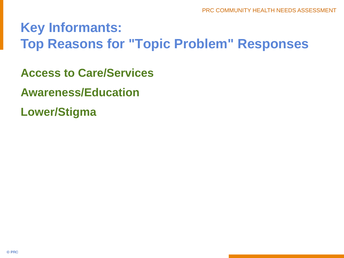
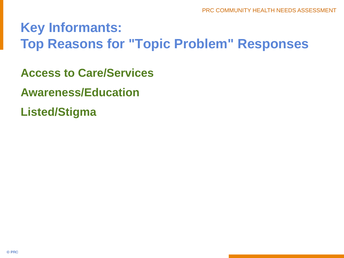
Lower/Stigma: Lower/Stigma -> Listed/Stigma (59, 112)
